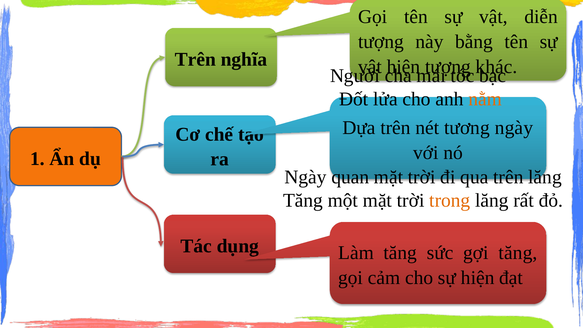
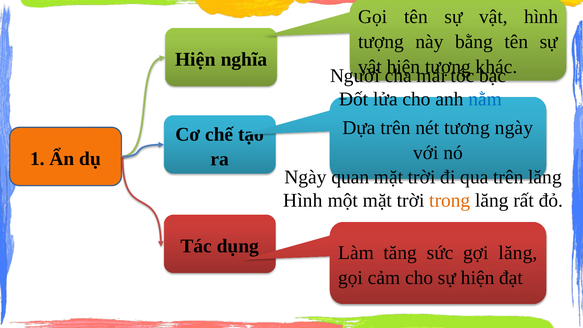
vật diễn: diễn -> hình (541, 17)
Trên: Trên -> Hiện (195, 59)
nằm colour: orange -> blue (485, 99)
Tăng: Tăng -> Hình (303, 200)
gợi tăng: tăng -> lăng (518, 253)
